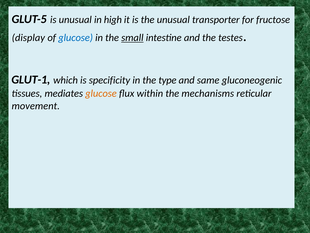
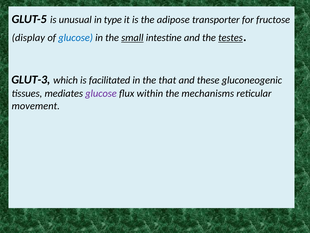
high: high -> type (113, 20)
the unusual: unusual -> adipose (173, 20)
testes underline: none -> present (230, 38)
GLUT-1: GLUT-1 -> GLUT-3 (31, 79)
specificity: specificity -> facilitated (110, 80)
type: type -> that (167, 80)
same: same -> these (208, 80)
glucose colour: orange -> purple (101, 93)
